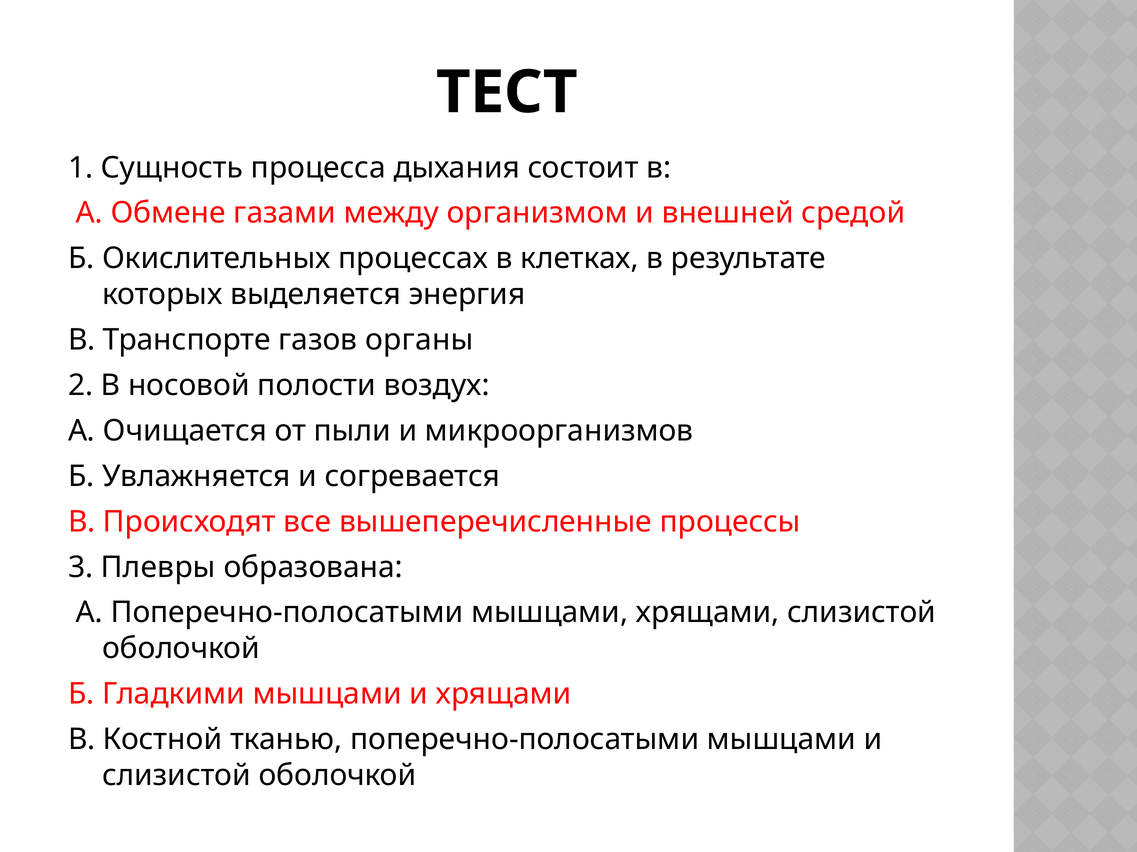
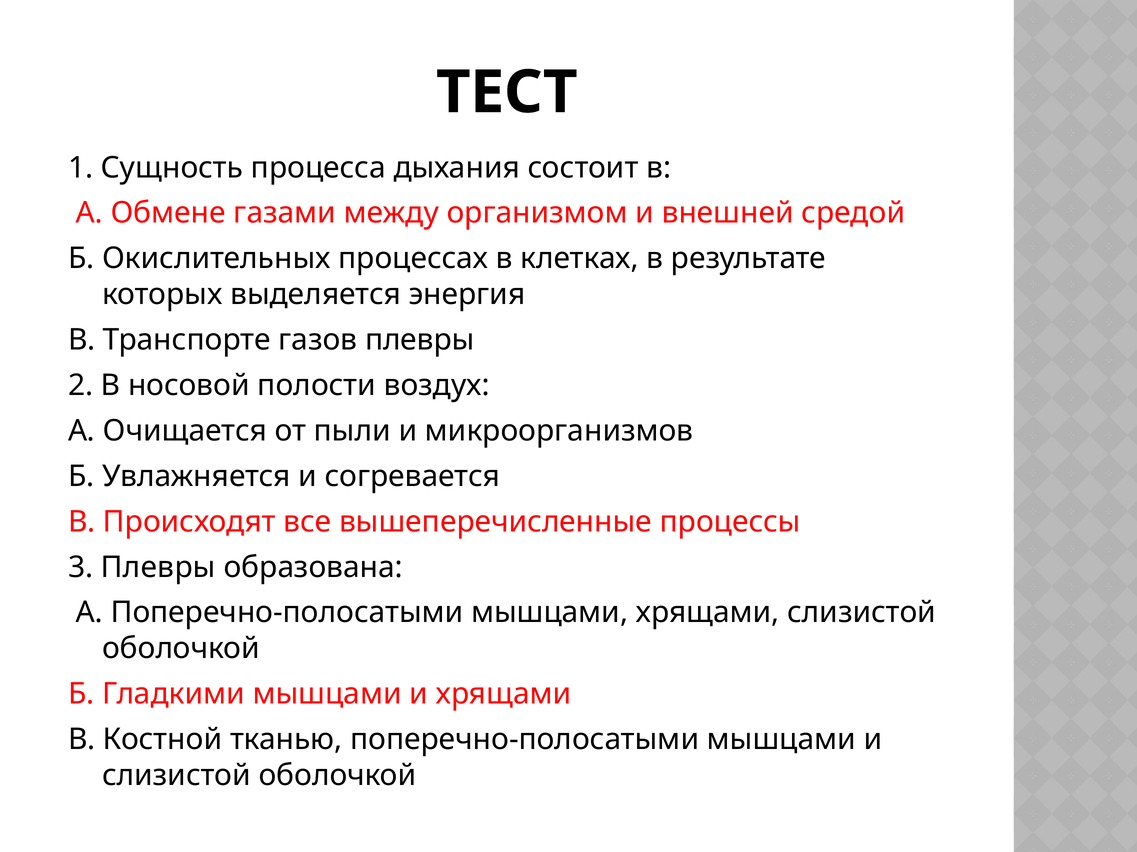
газов органы: органы -> плевры (420, 340)
